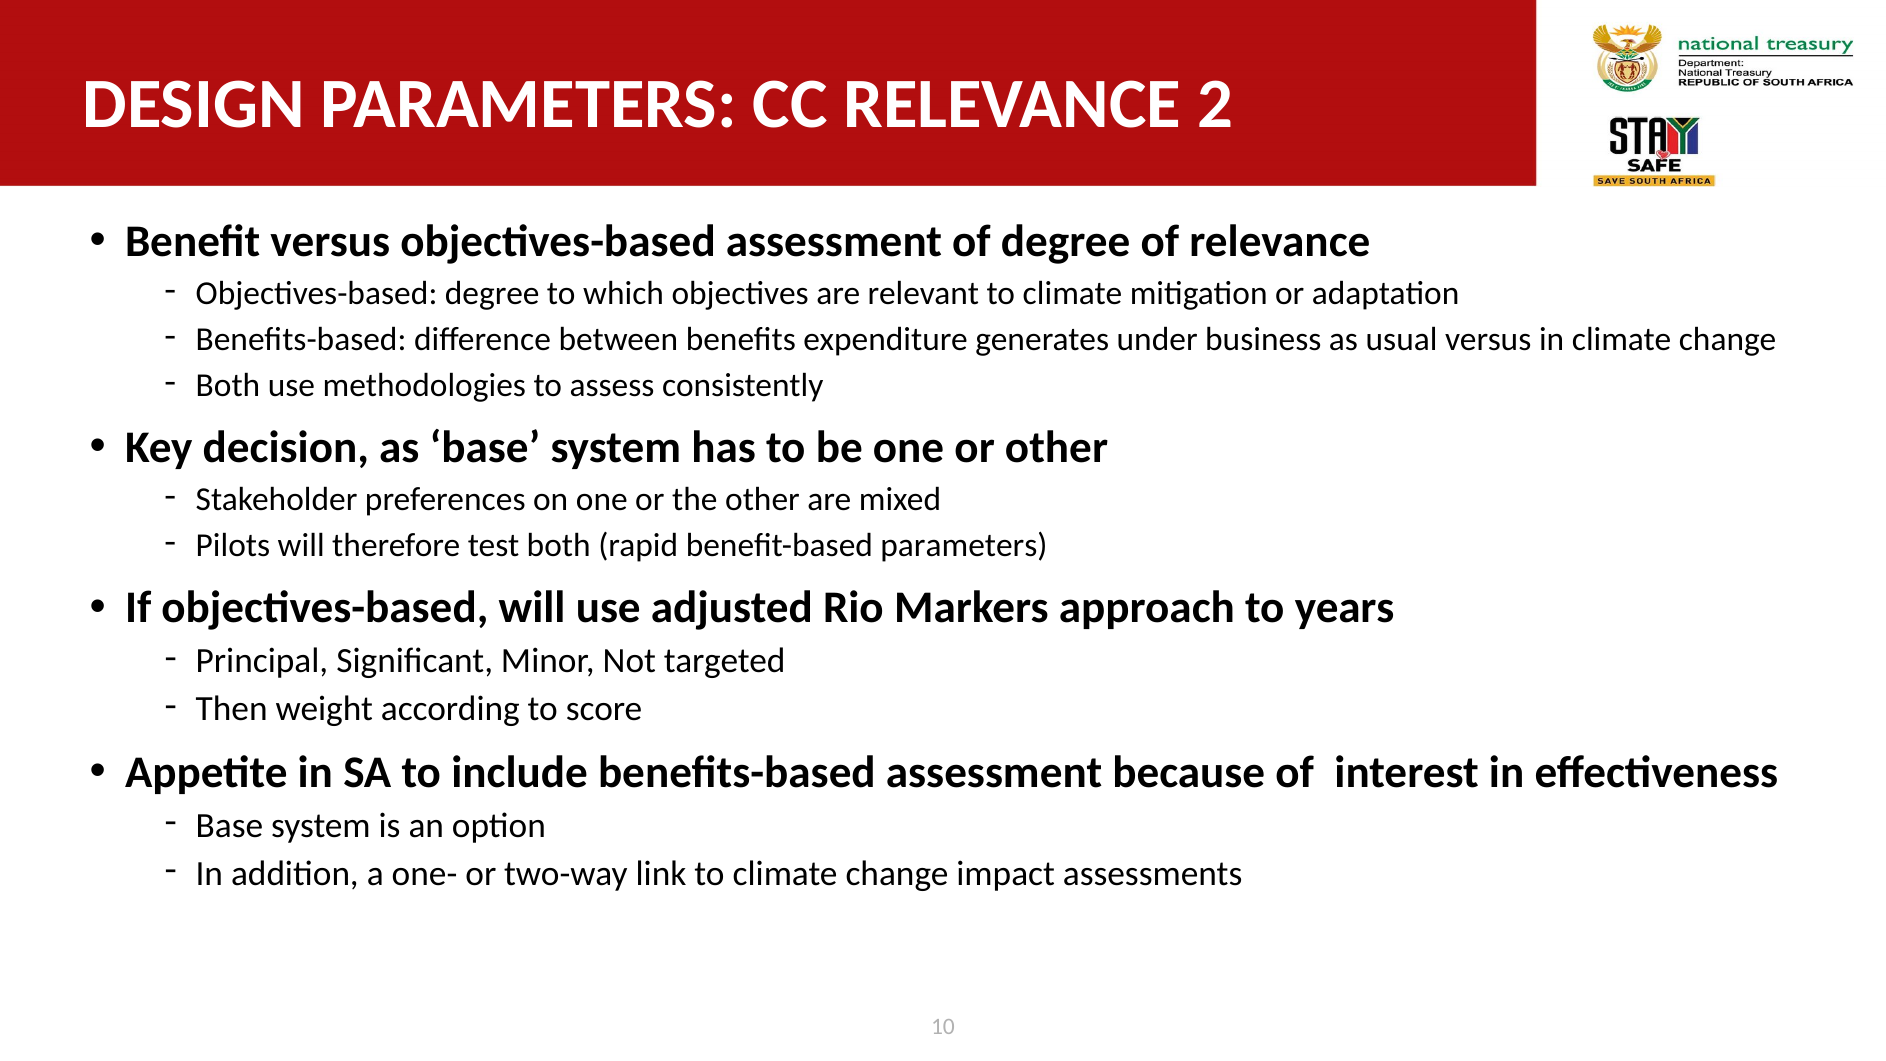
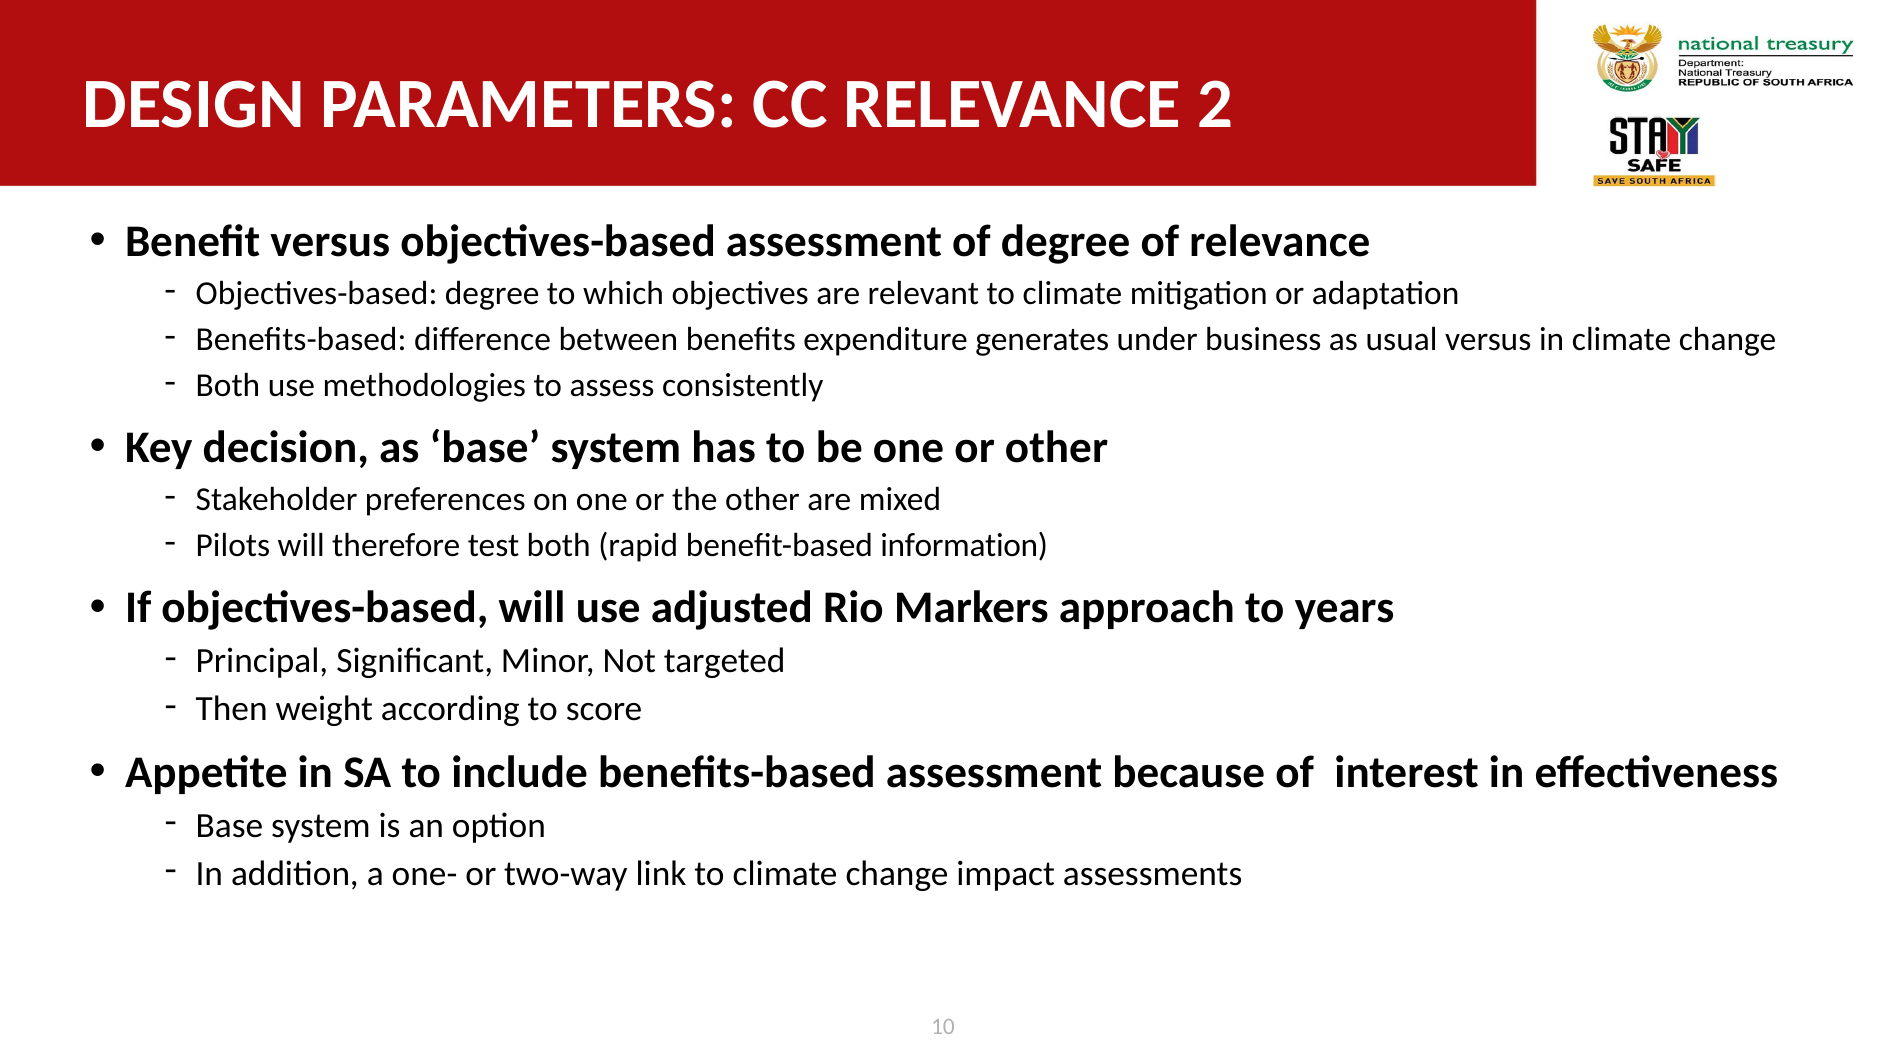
benefit-based parameters: parameters -> information (964, 546)
